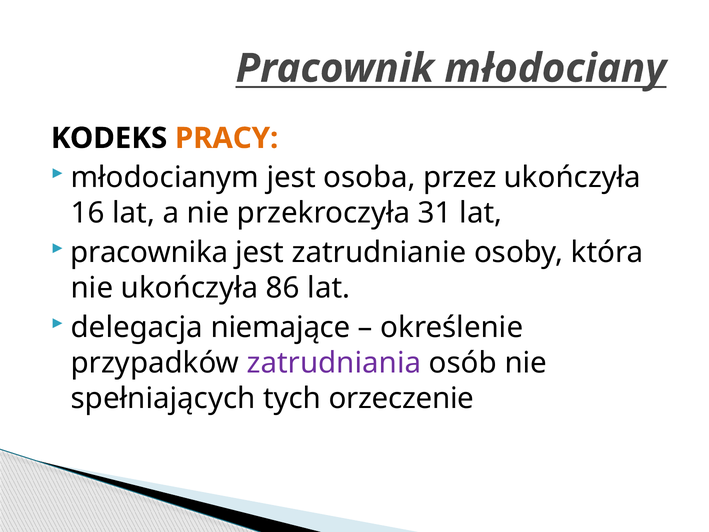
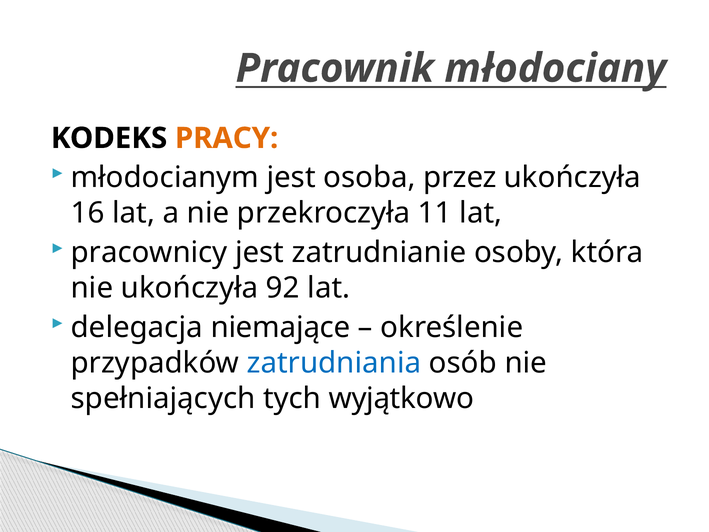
31: 31 -> 11 (435, 213)
pracownika: pracownika -> pracownicy (149, 252)
86: 86 -> 92 (283, 288)
zatrudniania colour: purple -> blue (334, 363)
orzeczenie: orzeczenie -> wyjątkowo (401, 398)
